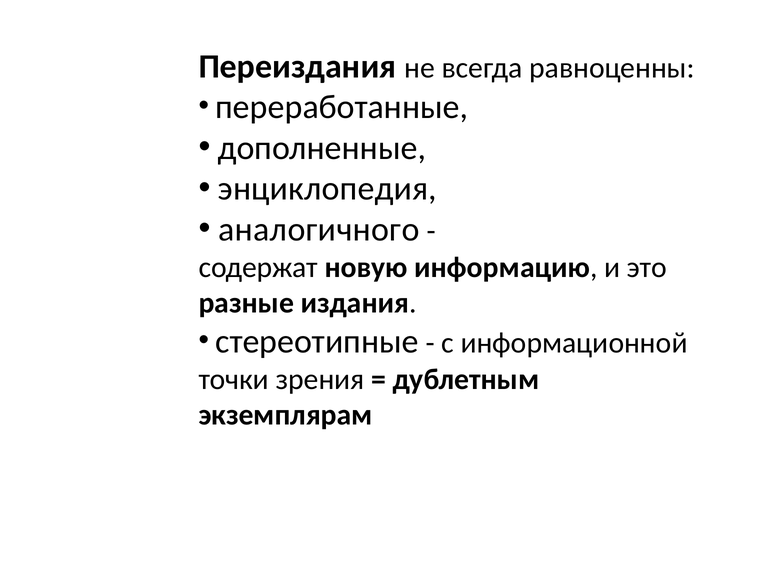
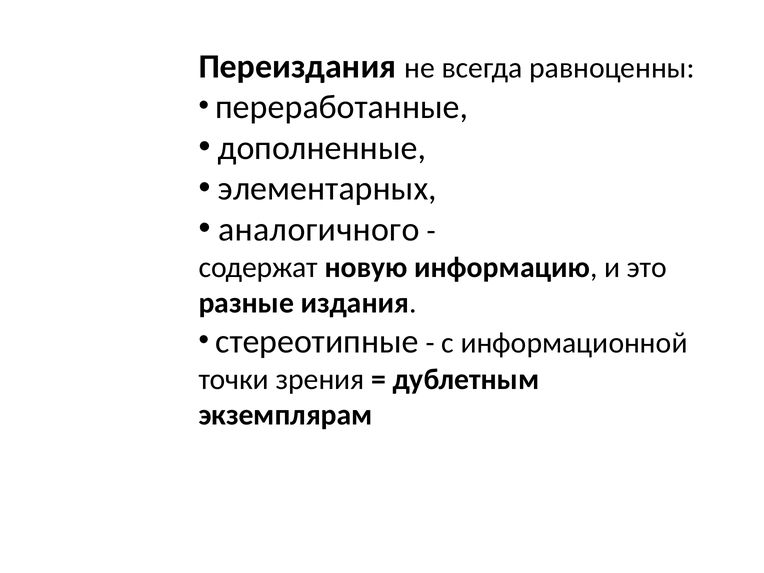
энциклопедия: энциклопедия -> элементарных (327, 189)
